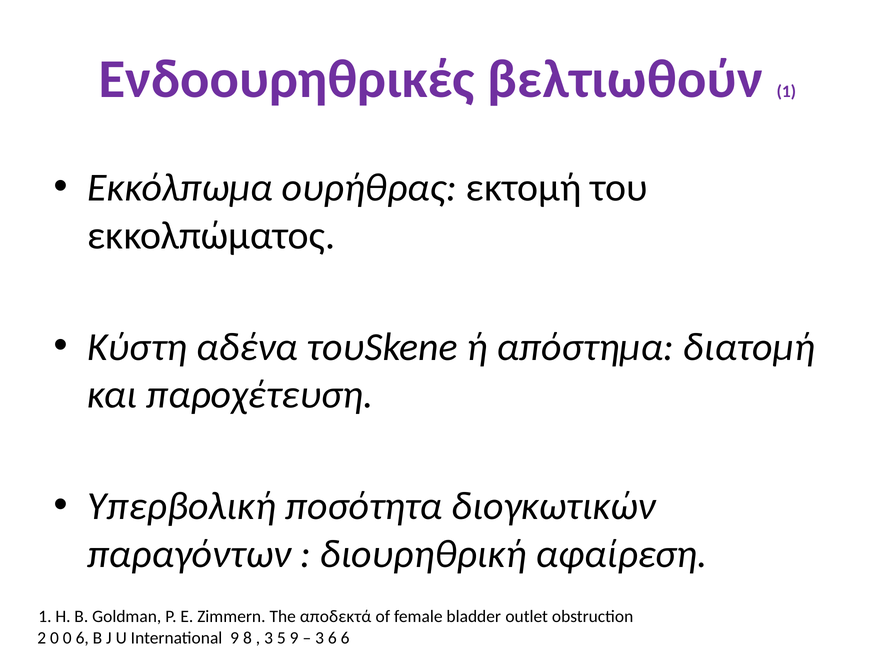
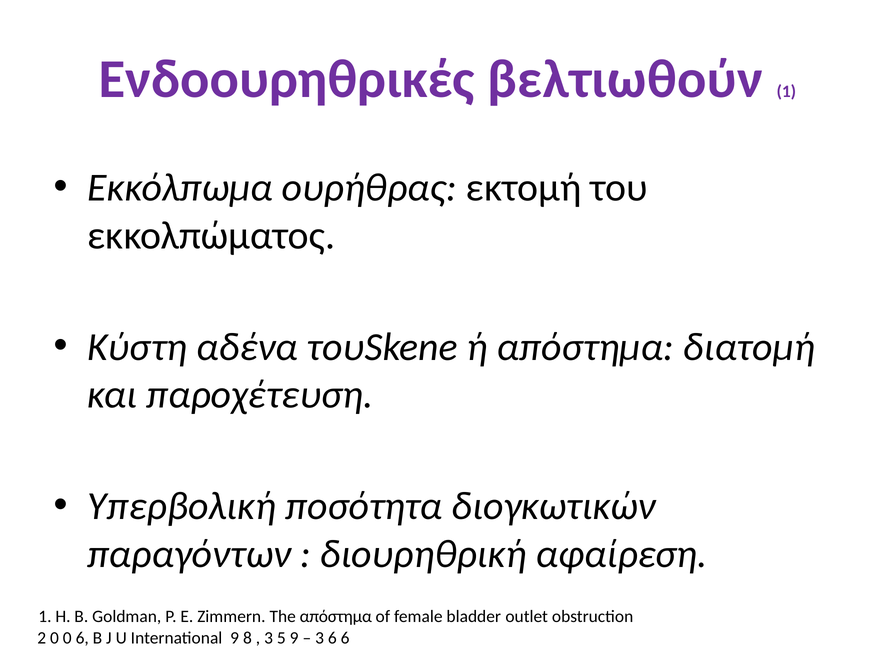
The αποδεκτά: αποδεκτά -> απόστημα (336, 617)
